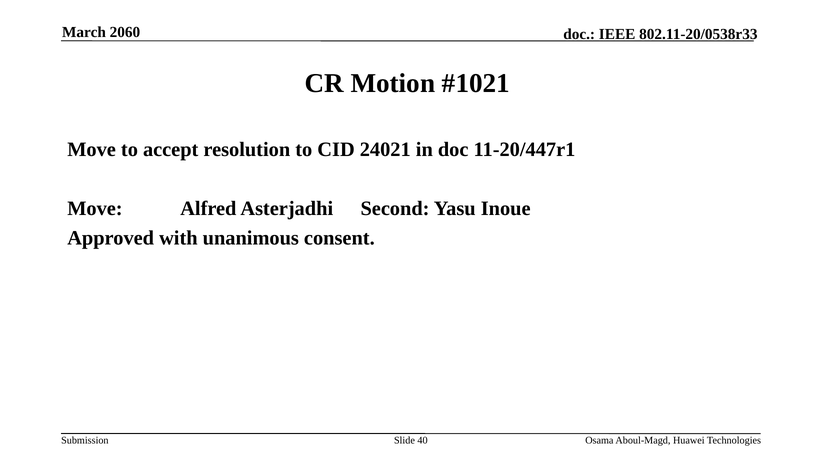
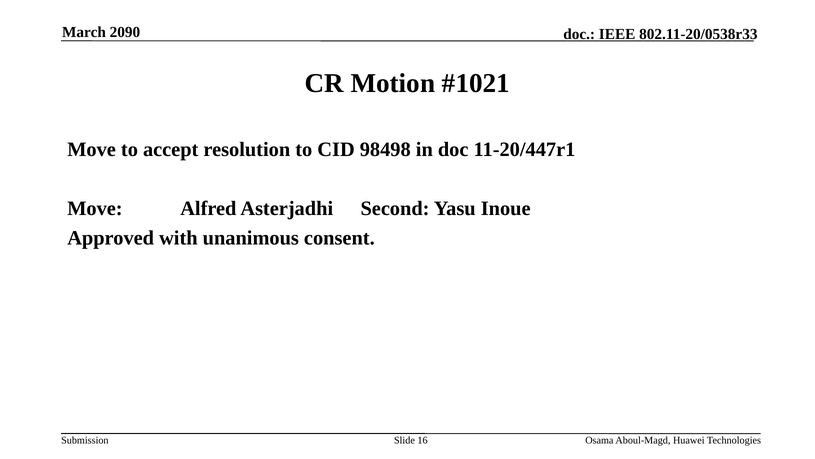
2060: 2060 -> 2090 (125, 32)
24021: 24021 -> 98498 (385, 149)
40: 40 -> 16 (423, 440)
